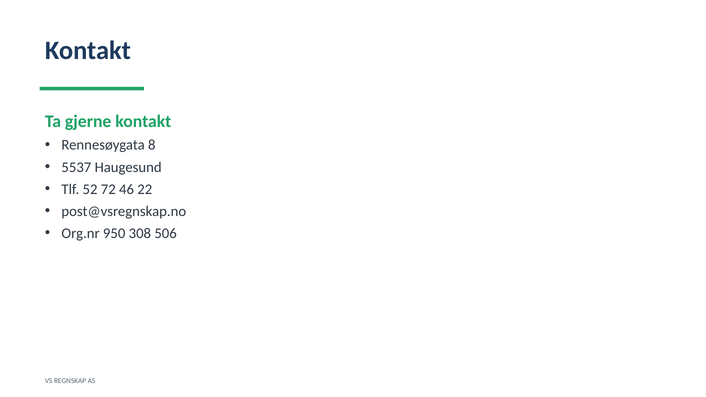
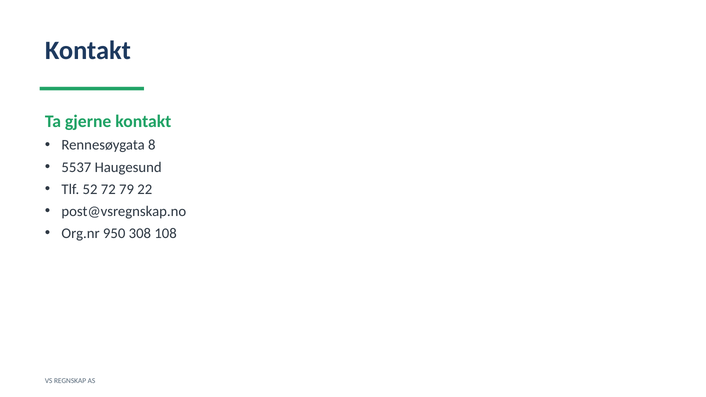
46: 46 -> 79 (127, 189)
506: 506 -> 108 (166, 233)
